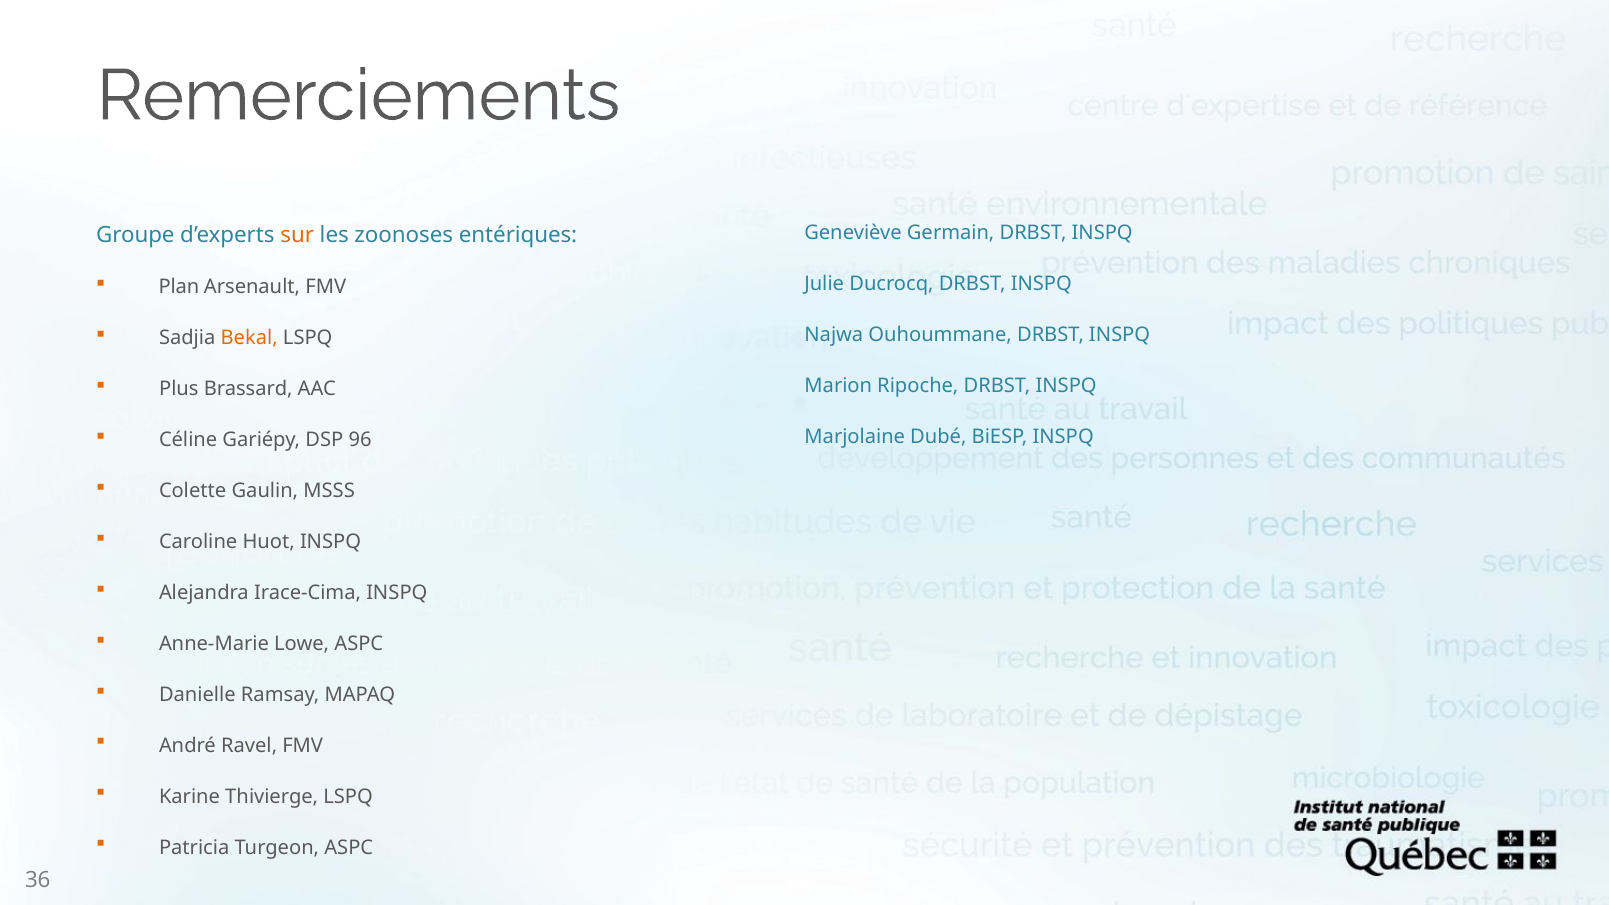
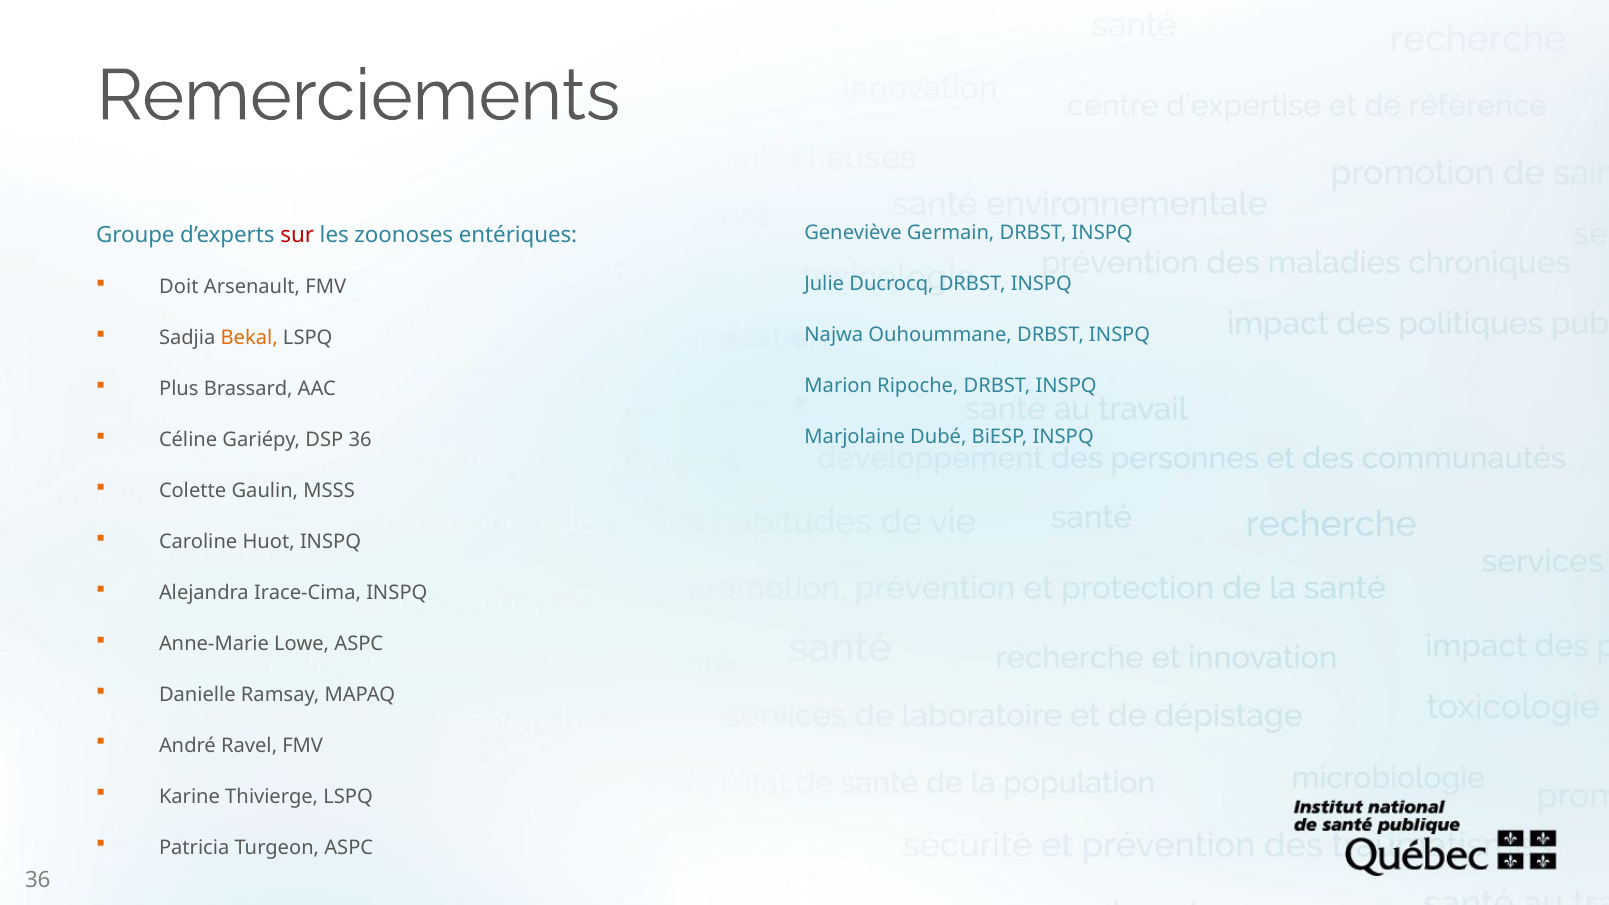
sur colour: orange -> red (297, 235)
Plan: Plan -> Doit (179, 287)
DSP 96: 96 -> 36 (360, 440)
